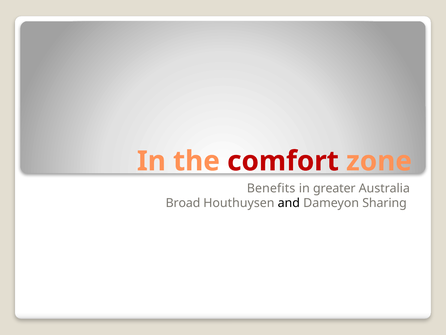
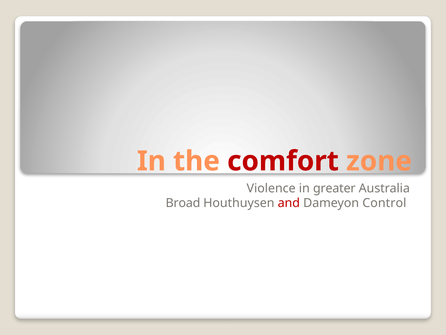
Benefits: Benefits -> Violence (271, 188)
and colour: black -> red (289, 203)
Sharing: Sharing -> Control (384, 203)
